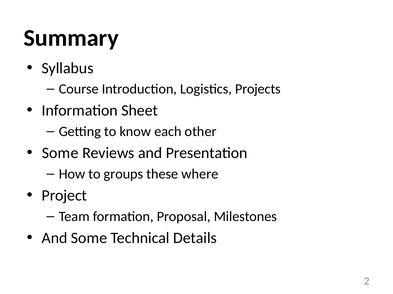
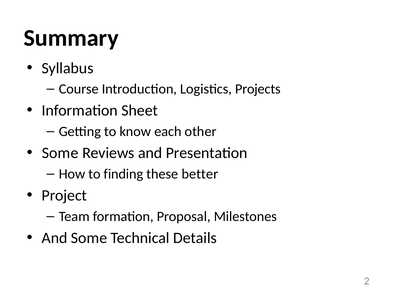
groups: groups -> finding (123, 174)
where: where -> better (200, 174)
